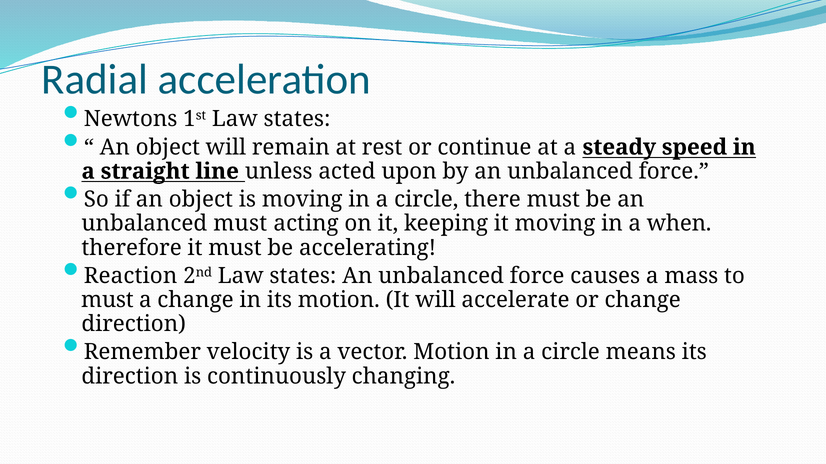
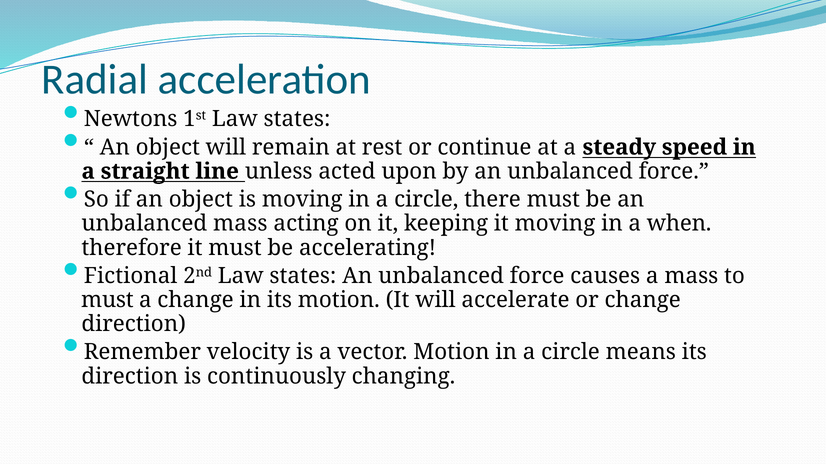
unbalanced must: must -> mass (240, 224)
Reaction: Reaction -> Fictional (131, 276)
